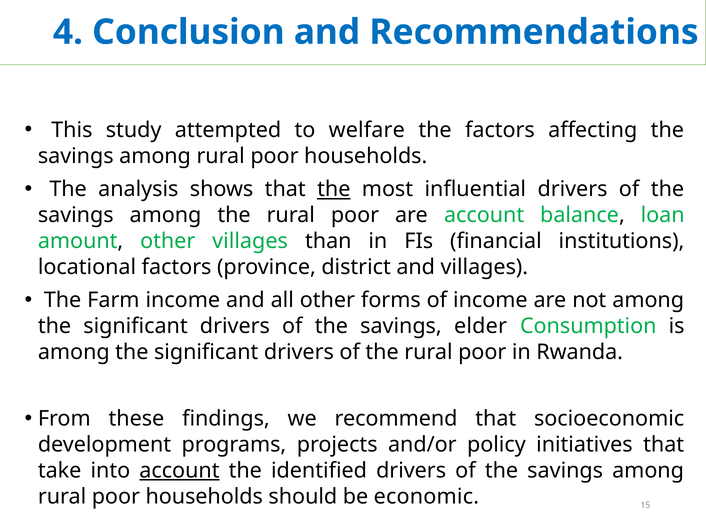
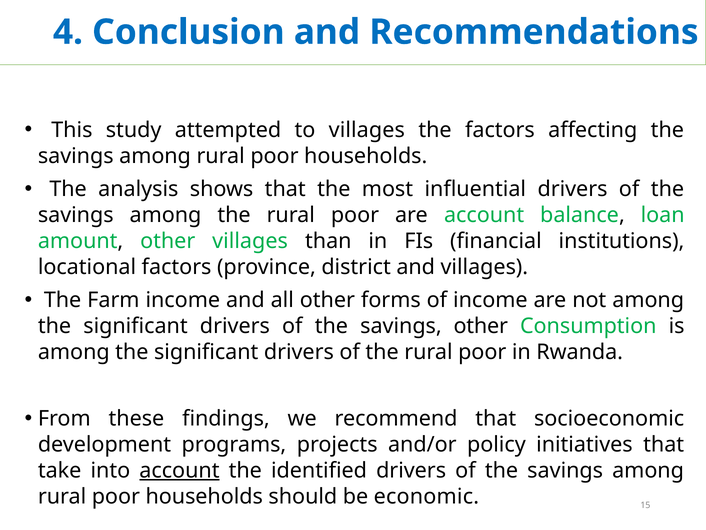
to welfare: welfare -> villages (367, 130)
the underline: present -> none (334, 189)
savings elder: elder -> other (481, 326)
